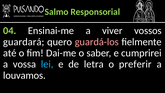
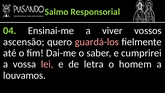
guardará: guardará -> ascensão (24, 42)
lei colour: light blue -> pink (47, 64)
preferir: preferir -> homem (135, 64)
